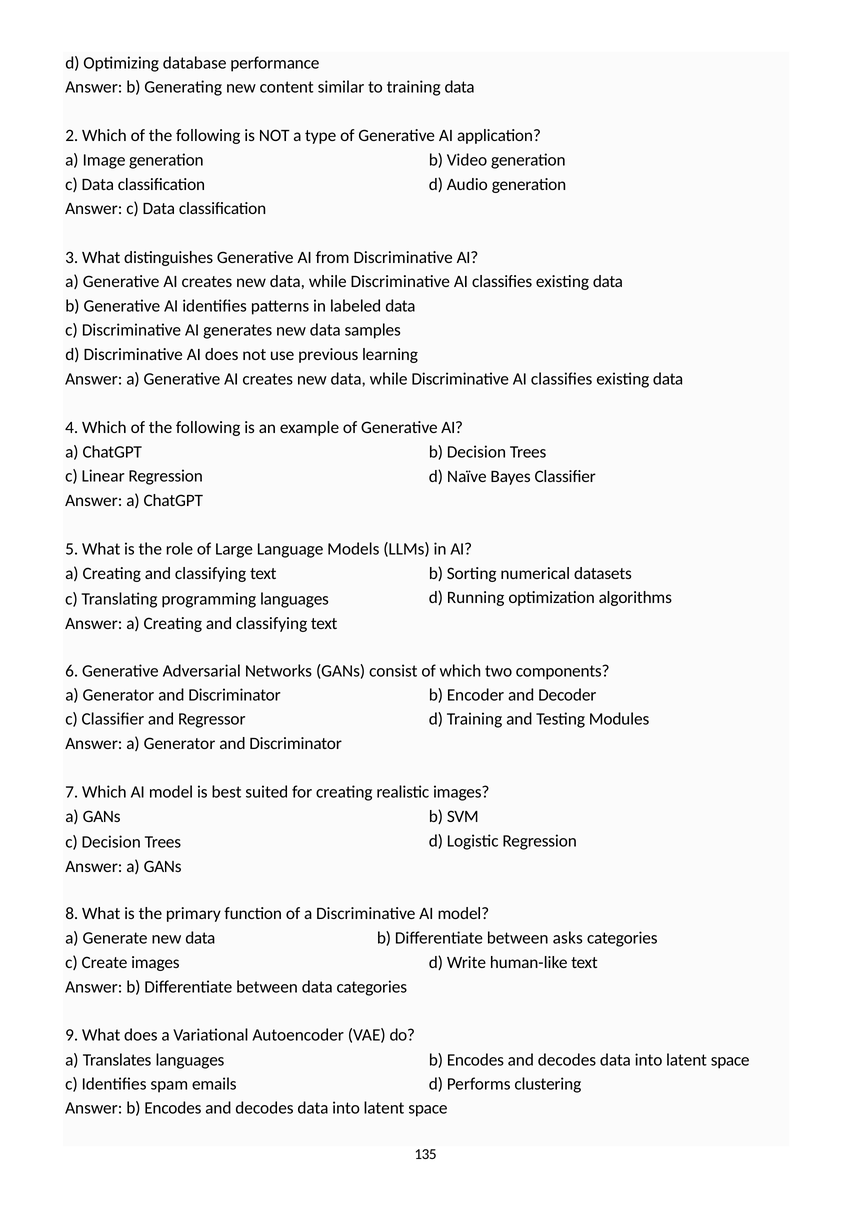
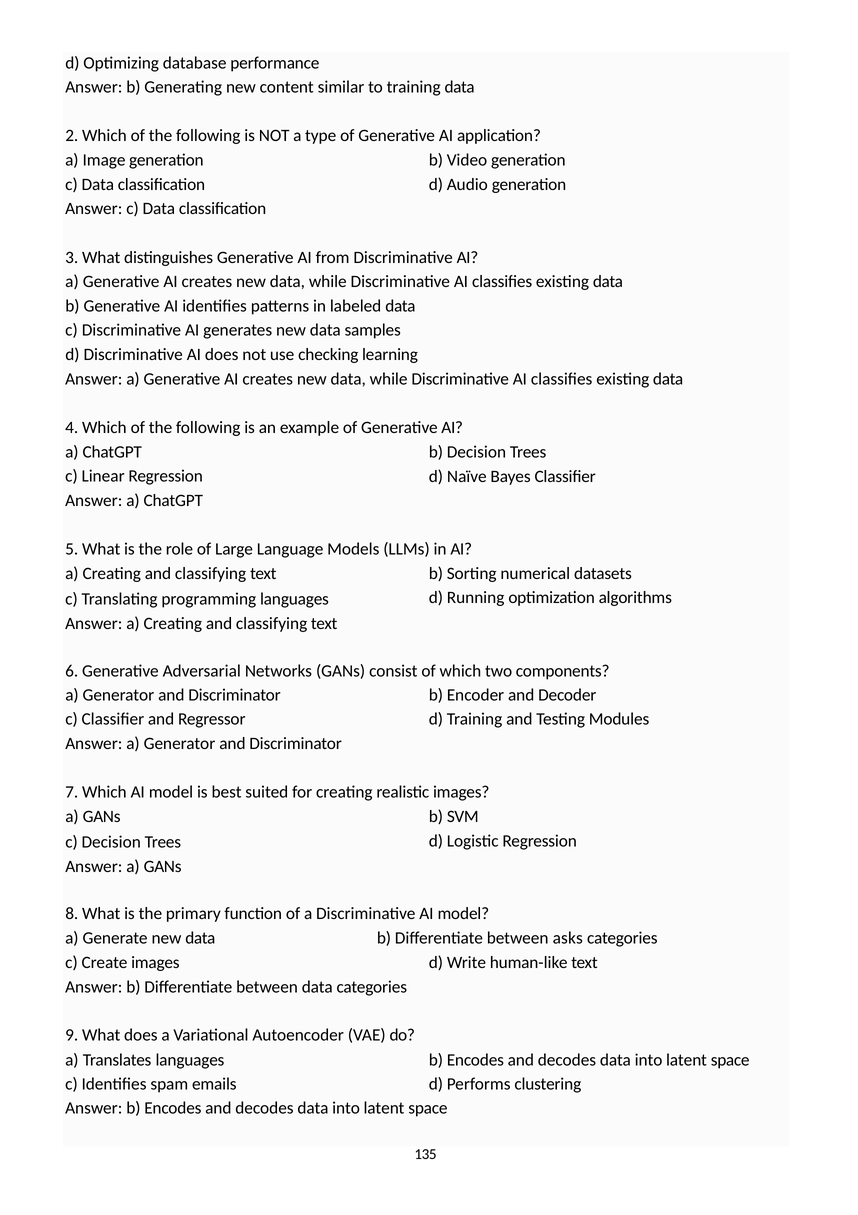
previous: previous -> checking (328, 355)
